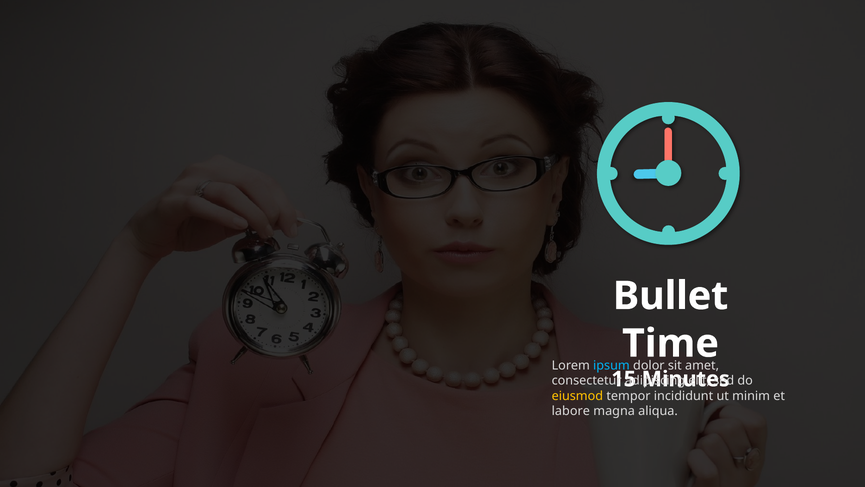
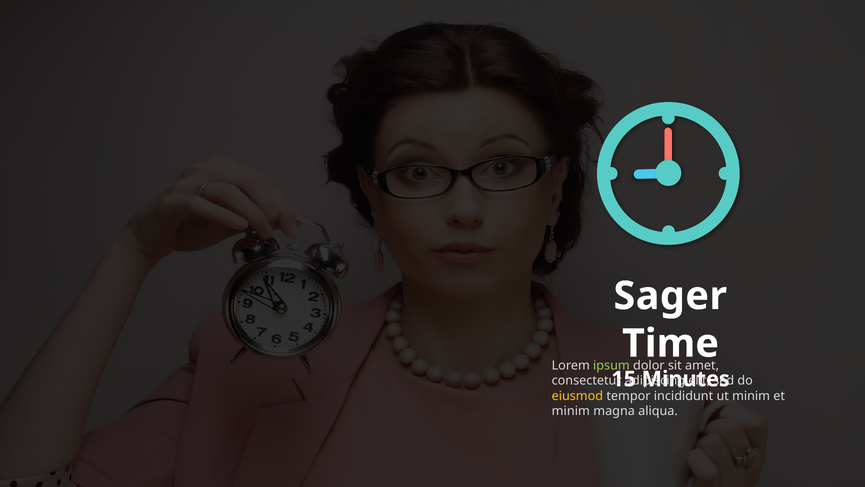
Bullet: Bullet -> Sager (670, 296)
ipsum colour: light blue -> light green (611, 365)
labore: labore -> minim (571, 411)
